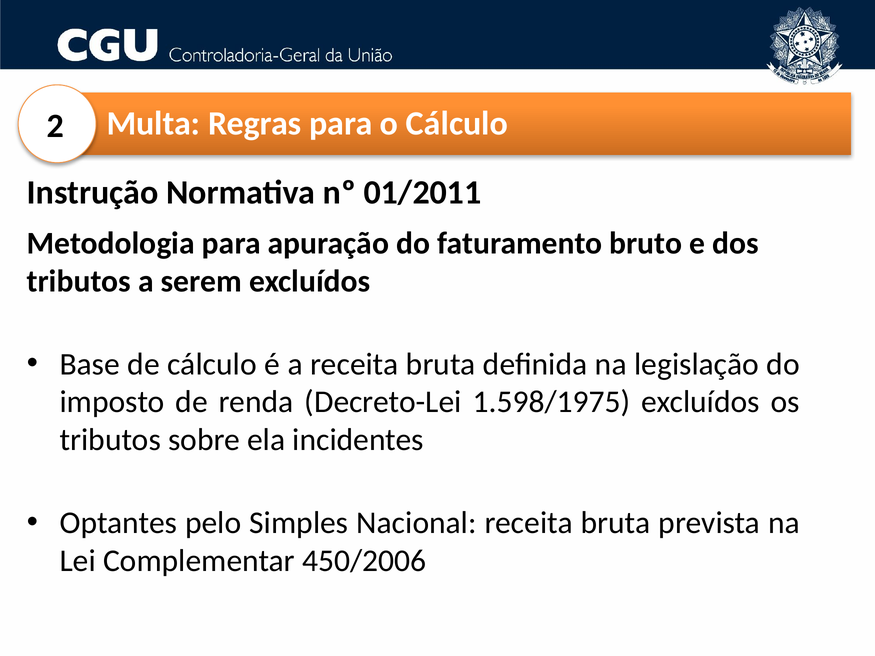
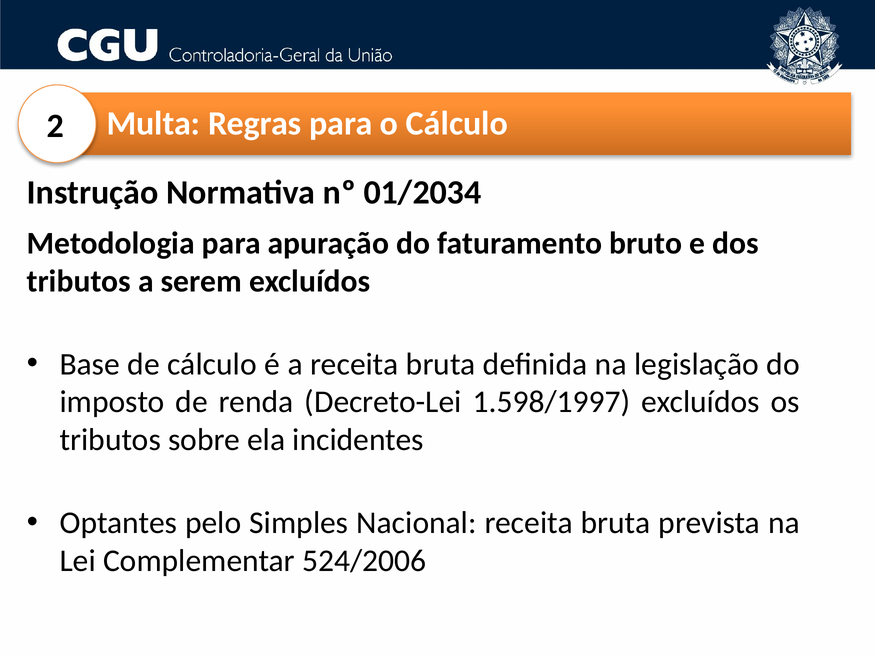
01/2011: 01/2011 -> 01/2034 (422, 193)
1.598/1975: 1.598/1975 -> 1.598/1997 (552, 402)
450/2006: 450/2006 -> 524/2006 (364, 561)
